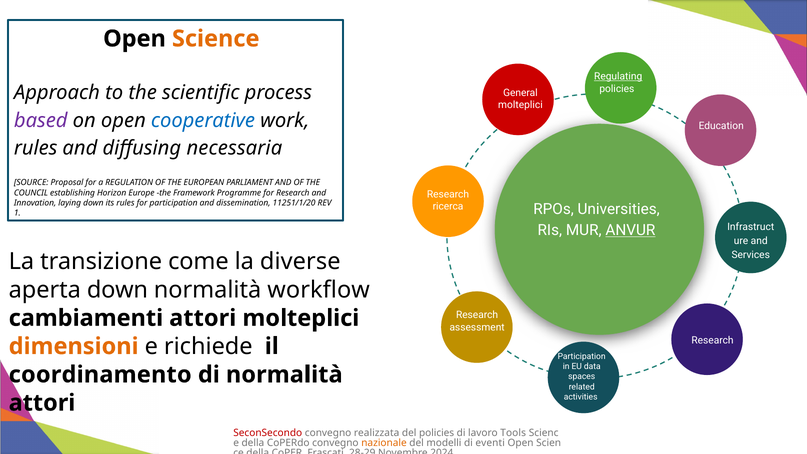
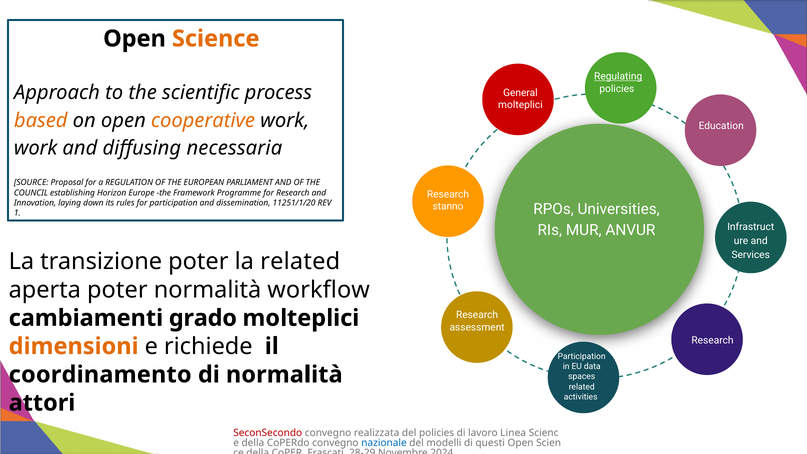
based colour: purple -> orange (41, 120)
cooperative colour: blue -> orange (203, 120)
rules: rules -> work (36, 148)
ricerca: ricerca -> stanno (448, 206)
ANVUR underline: present -> none (630, 230)
transizione come: come -> poter (198, 262)
la diverse: diverse -> related (300, 262)
aperta down: down -> poter (117, 290)
cambiamenti attori: attori -> grado (203, 318)
Tools: Tools -> Linea (513, 433)
nazionale colour: orange -> blue (384, 443)
eventi: eventi -> questi (490, 443)
